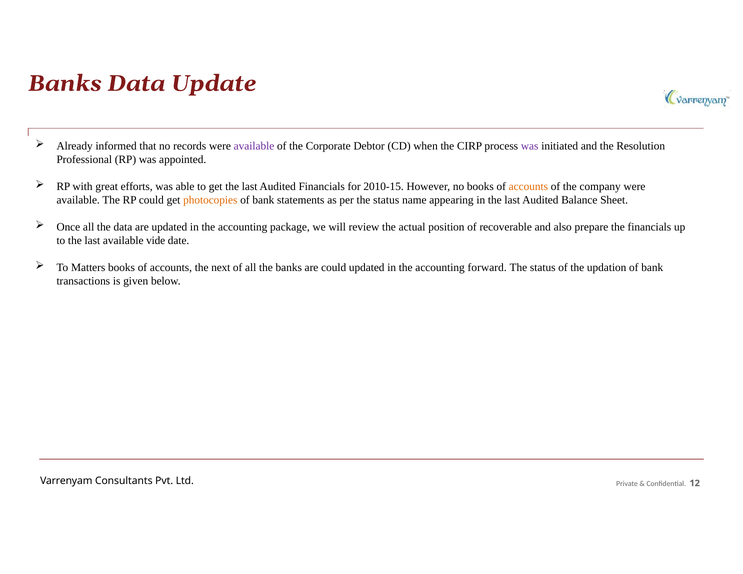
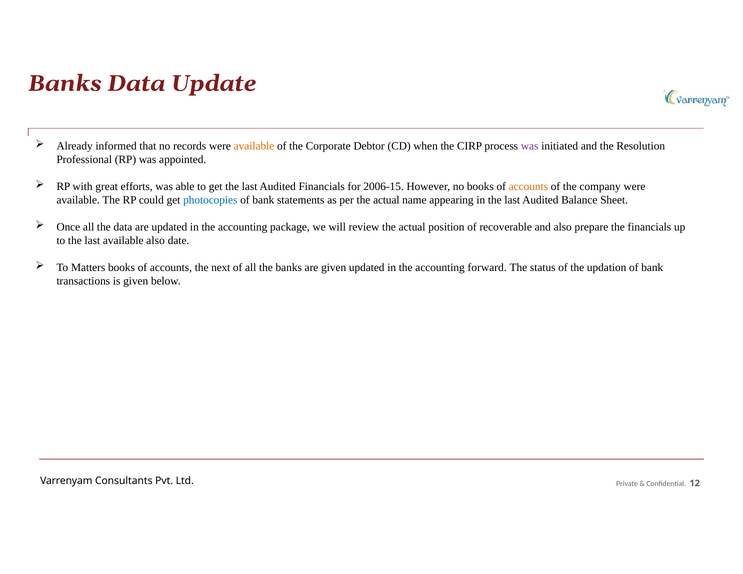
available colour: purple -> orange (254, 146)
2010-15: 2010-15 -> 2006-15 (384, 186)
photocopies colour: orange -> blue (210, 200)
per the status: status -> actual (386, 200)
available vide: vide -> also (156, 241)
are could: could -> given (334, 268)
